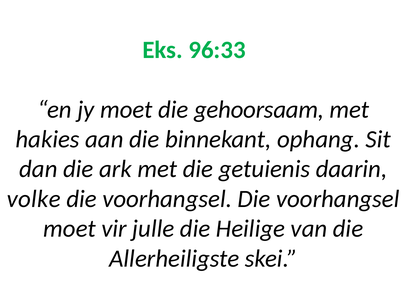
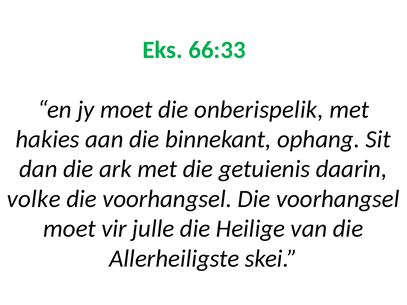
96:33: 96:33 -> 66:33 (217, 50)
gehoorsaam: gehoorsaam -> onberispelik (259, 110)
